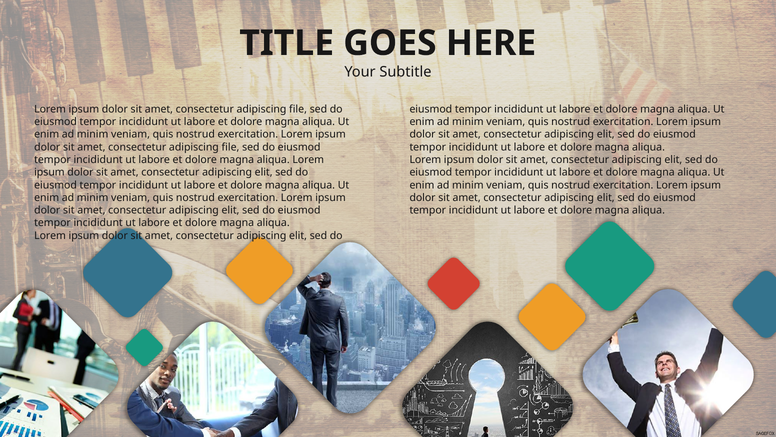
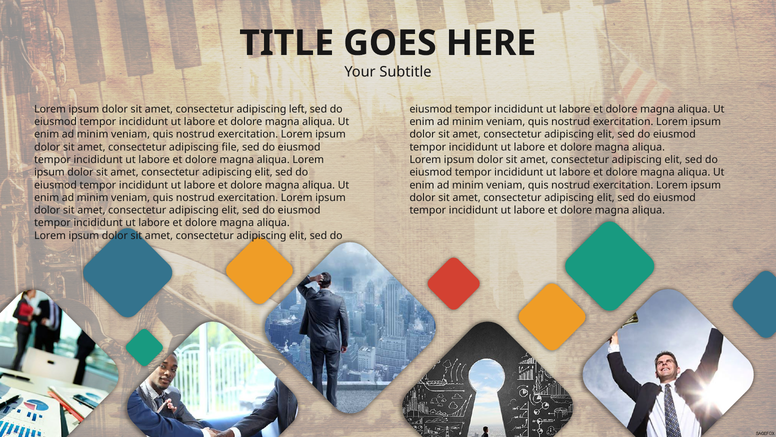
file: file -> left (298, 109)
